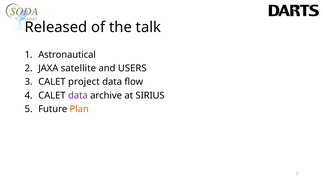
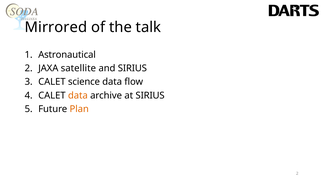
Released: Released -> Mirrored (56, 27)
and USERS: USERS -> SIRIUS (132, 68)
project: project -> science (84, 82)
data colour: purple -> orange (78, 95)
